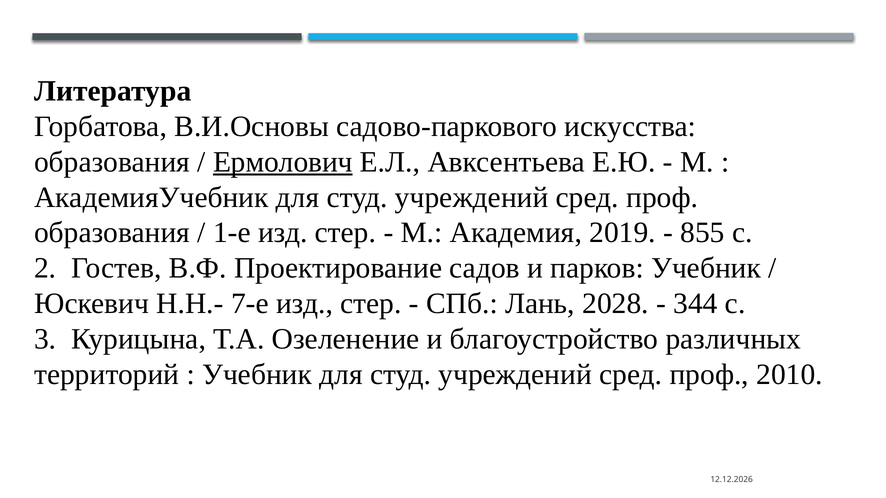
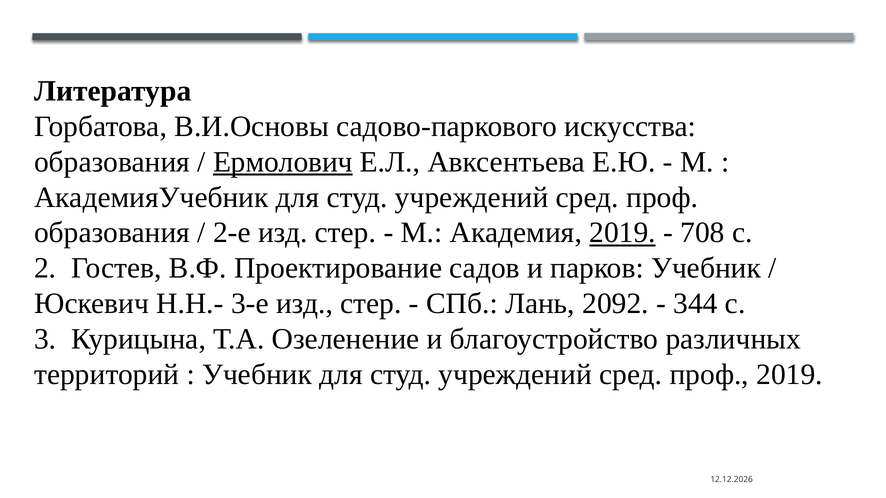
1-е: 1-е -> 2-е (232, 233)
2019 underline: none -> present (622, 233)
855: 855 -> 708 (702, 233)
7-е: 7-е -> 3-е (250, 304)
2028: 2028 -> 2092 (615, 304)
проф 2010: 2010 -> 2019 (789, 375)
